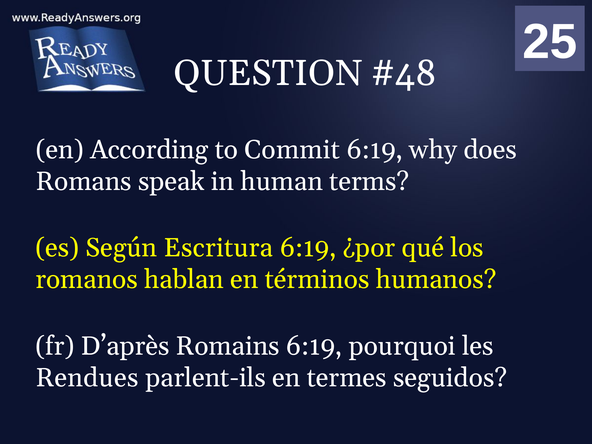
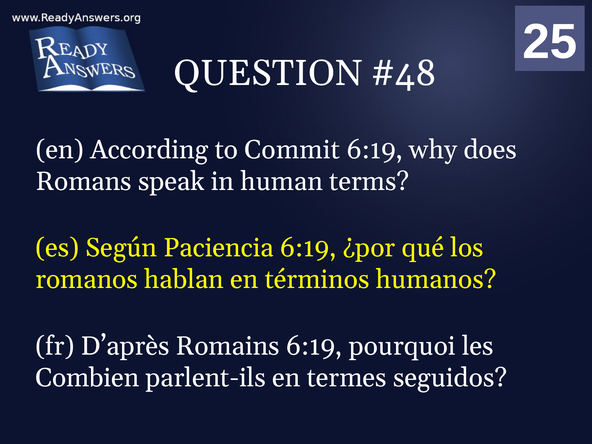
Escritura: Escritura -> Paciencia (219, 248)
Rendues: Rendues -> Combien (87, 378)
